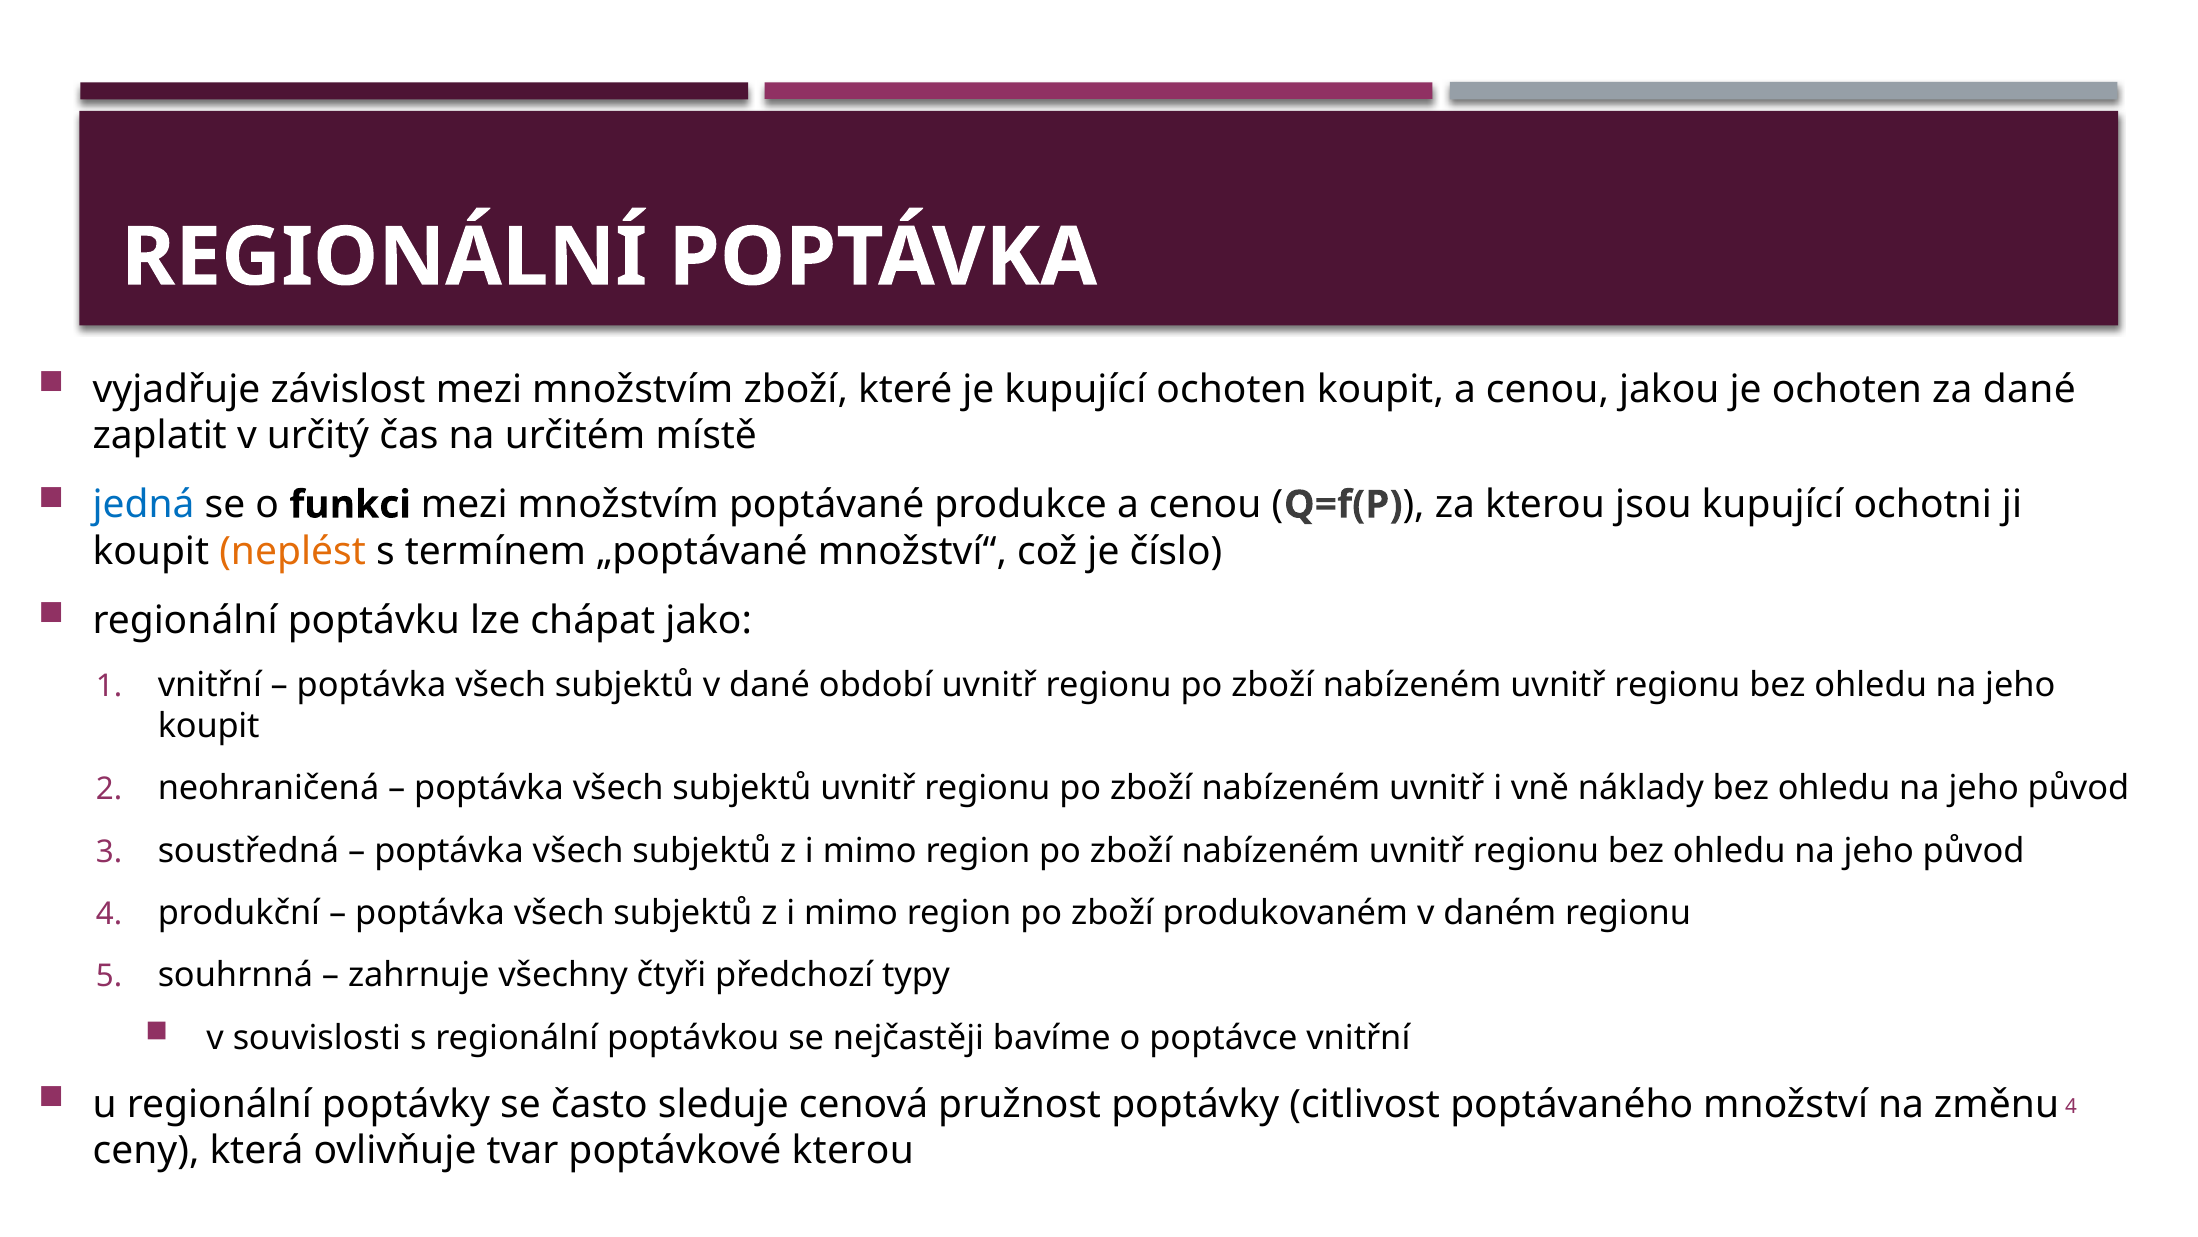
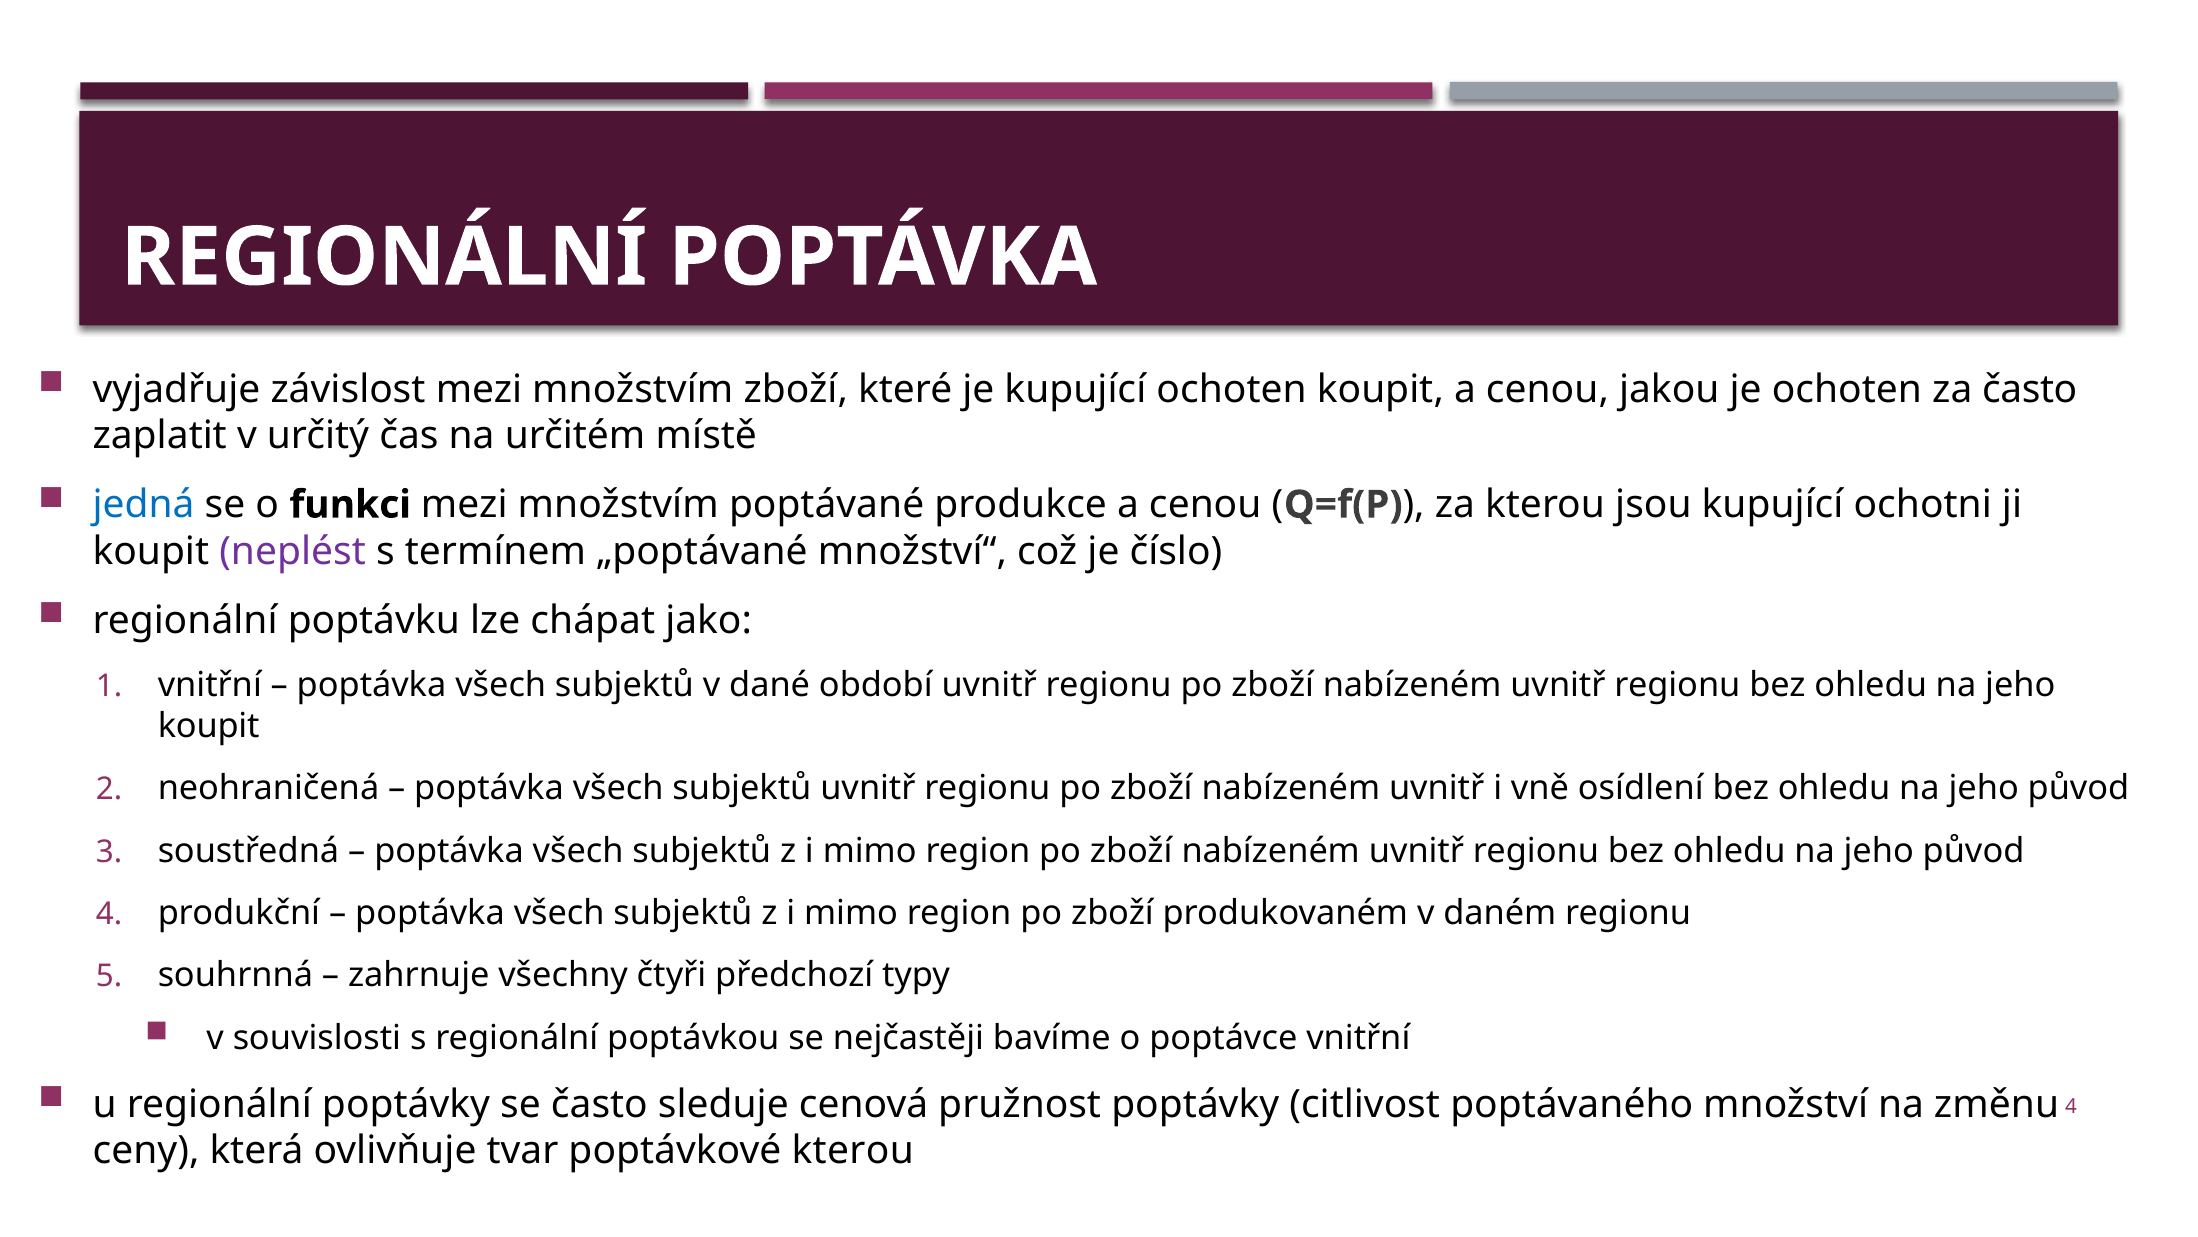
za dané: dané -> často (2030, 389)
neplést colour: orange -> purple (293, 551)
náklady: náklady -> osídlení (1641, 788)
